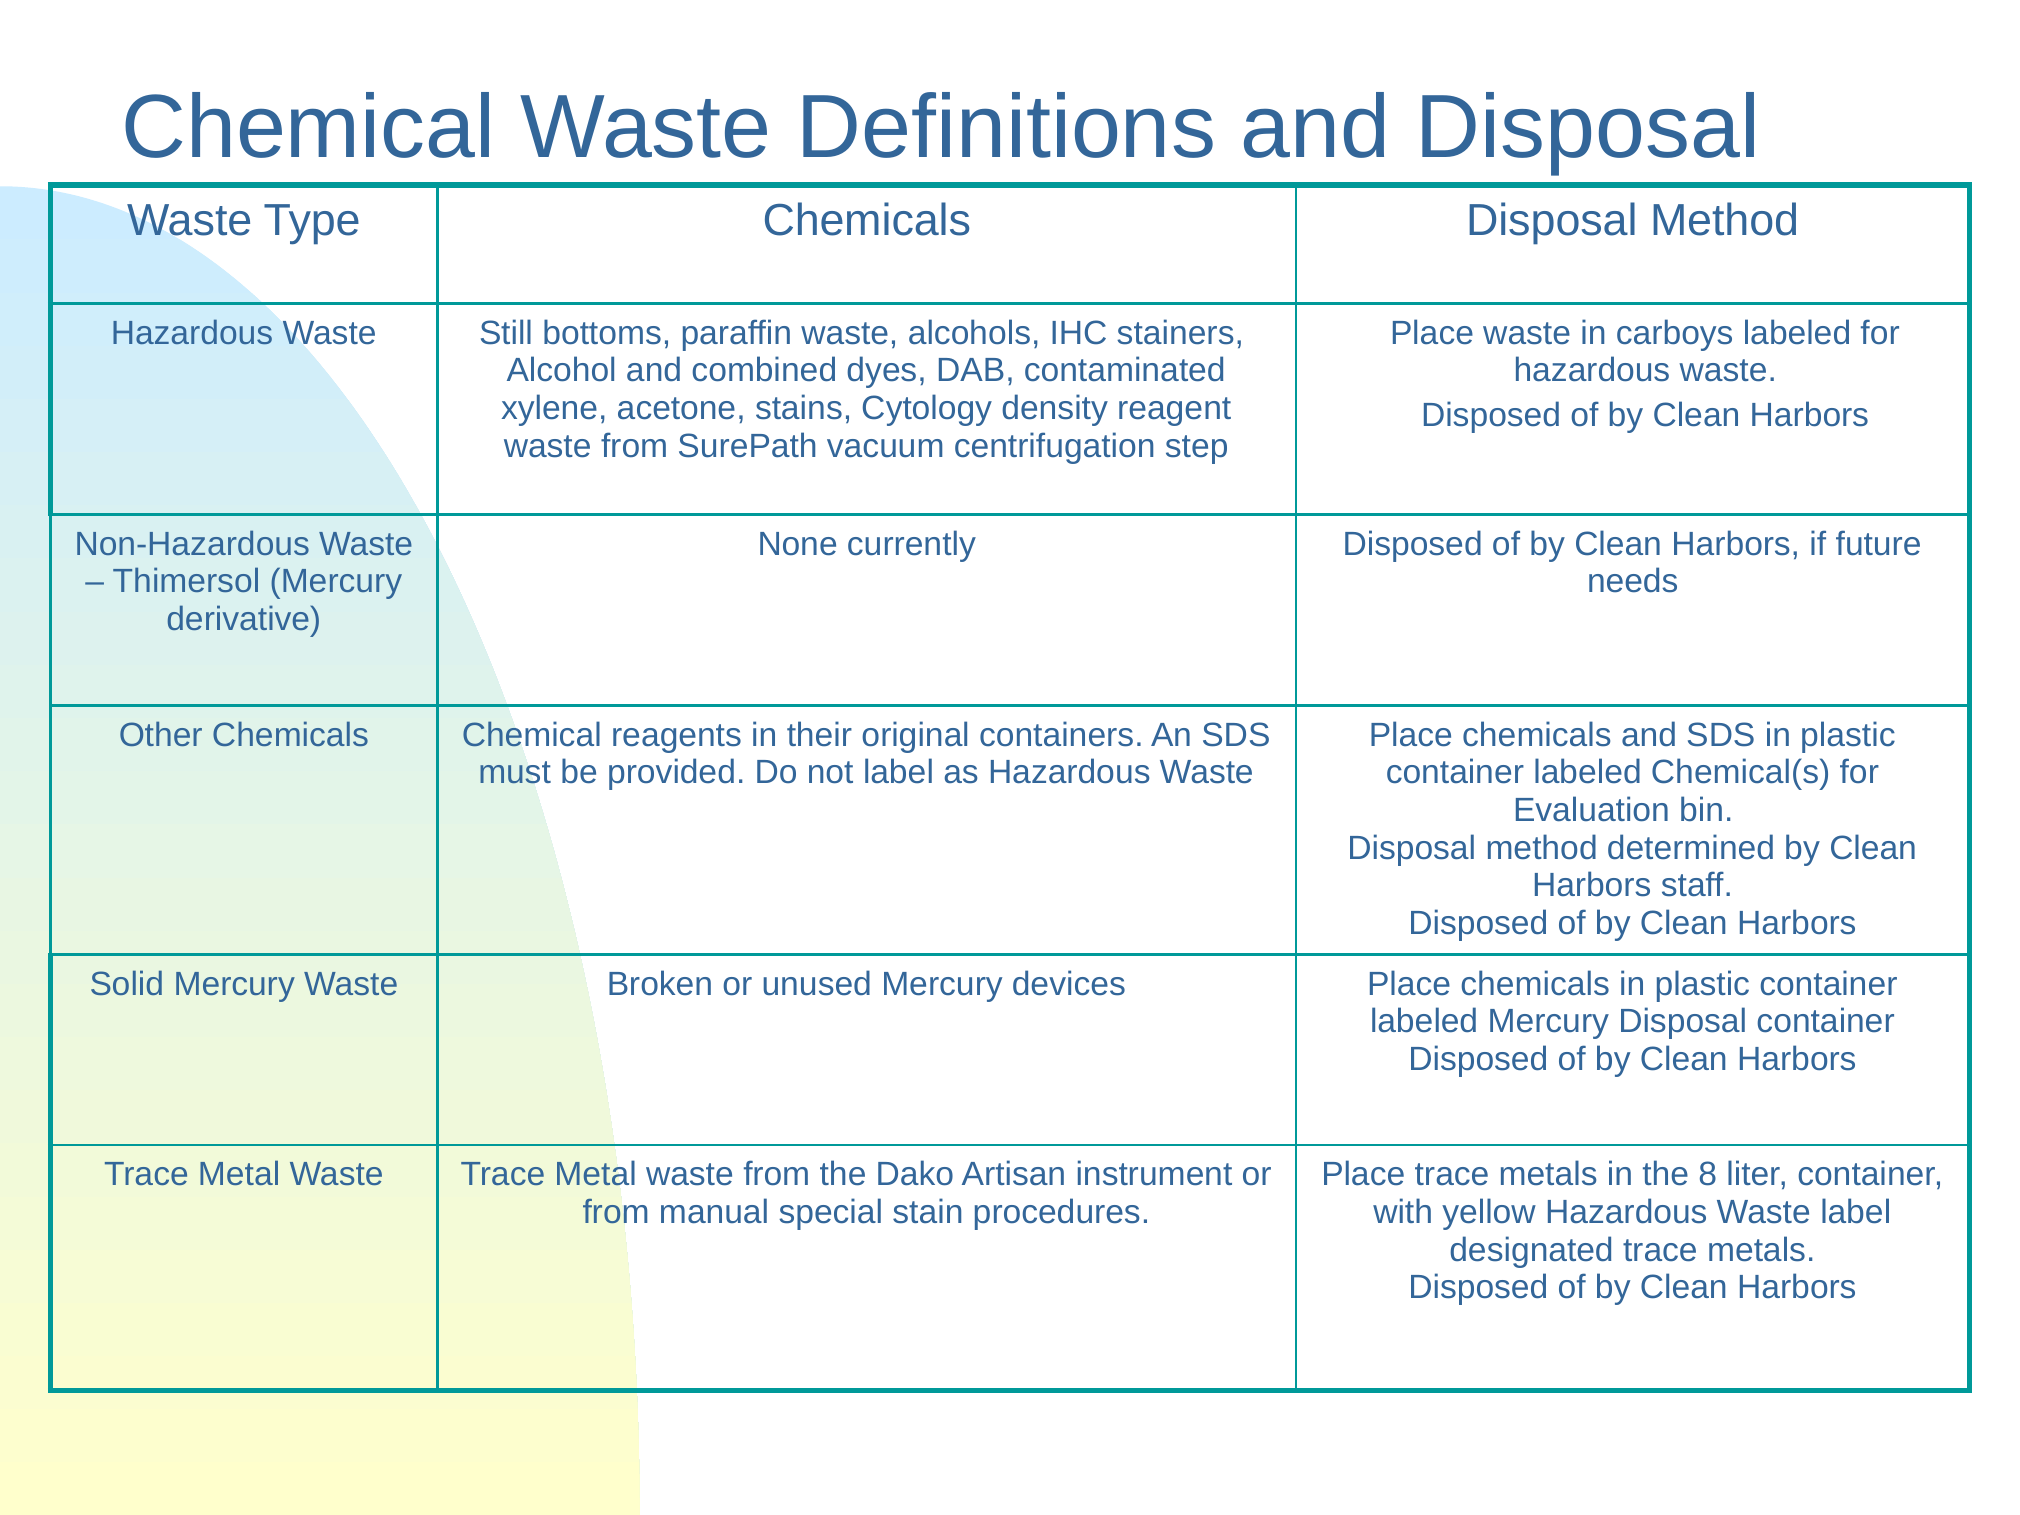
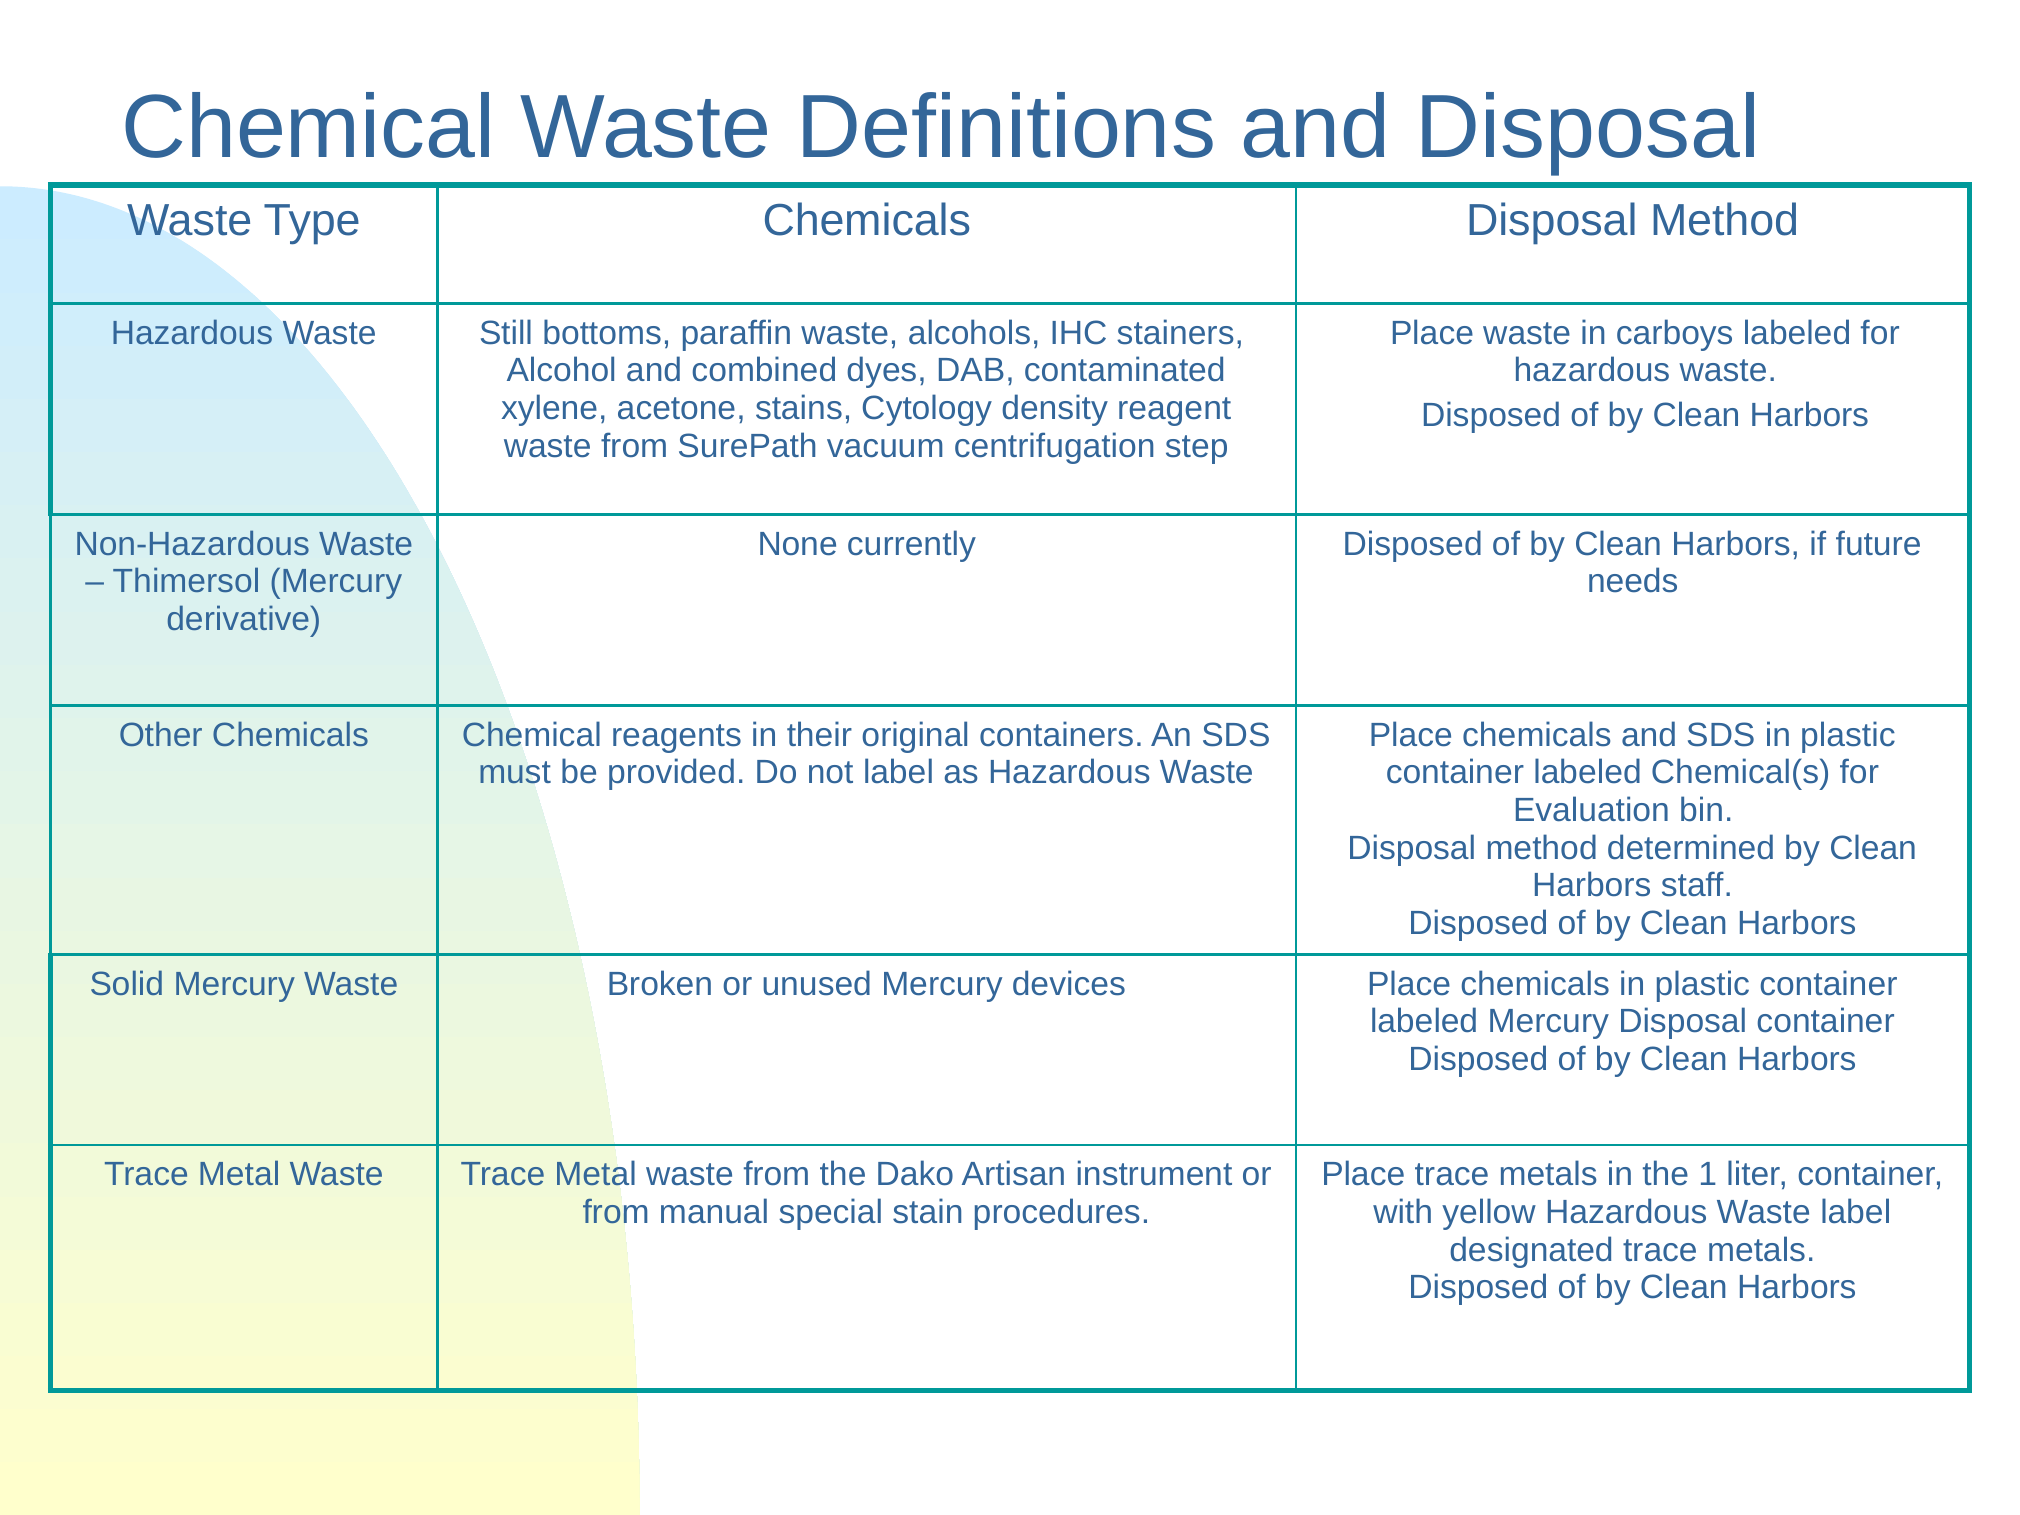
8: 8 -> 1 (1708, 1175)
